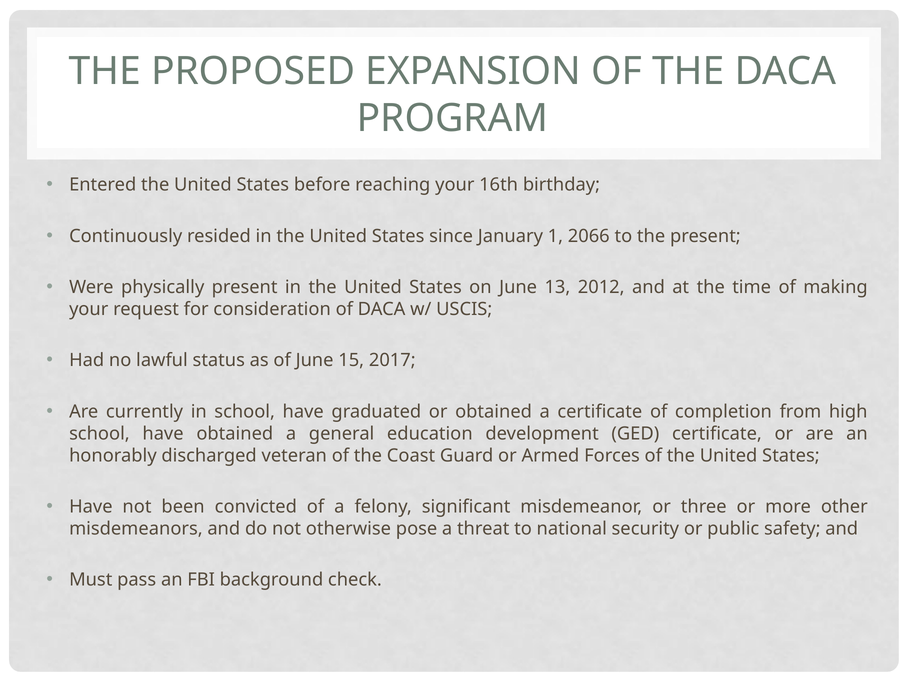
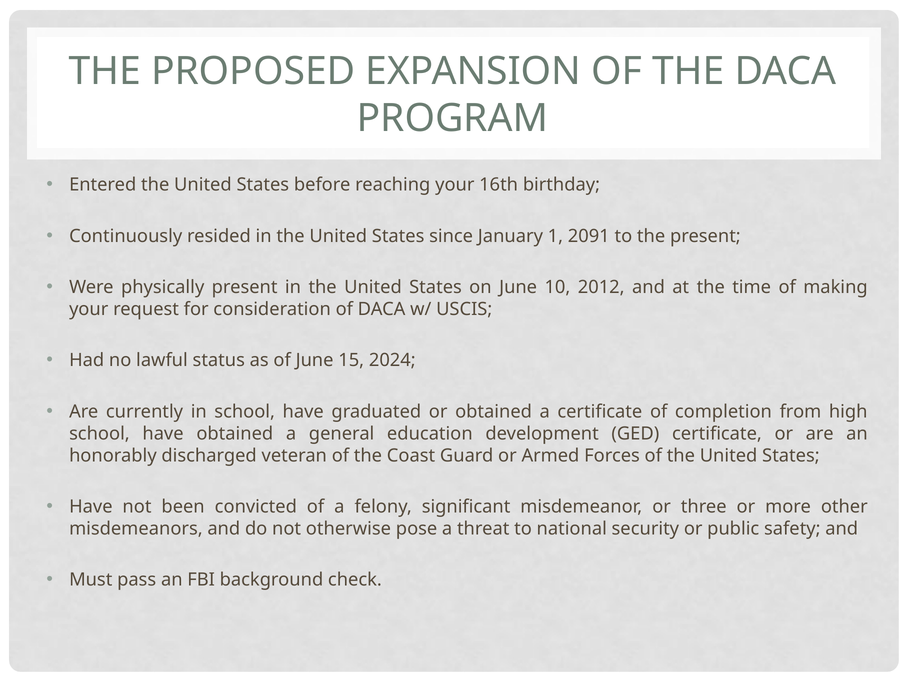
2066: 2066 -> 2091 (589, 236)
13: 13 -> 10 (557, 287)
2017: 2017 -> 2024 (392, 360)
